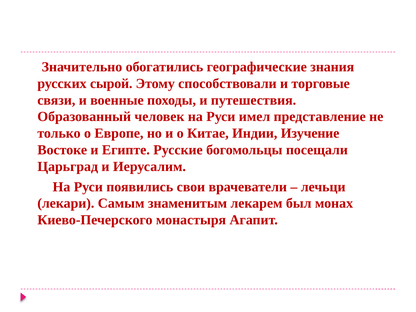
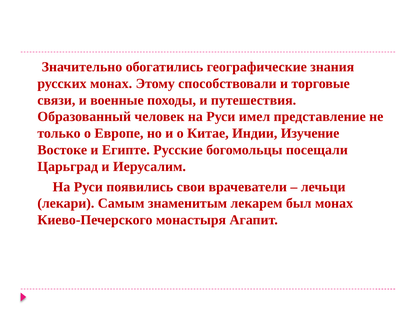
русских сырой: сырой -> монах (111, 83)
